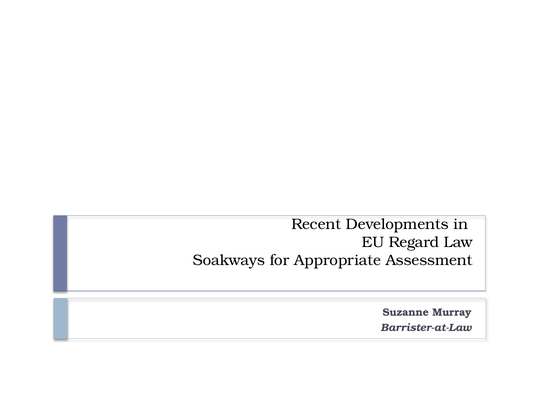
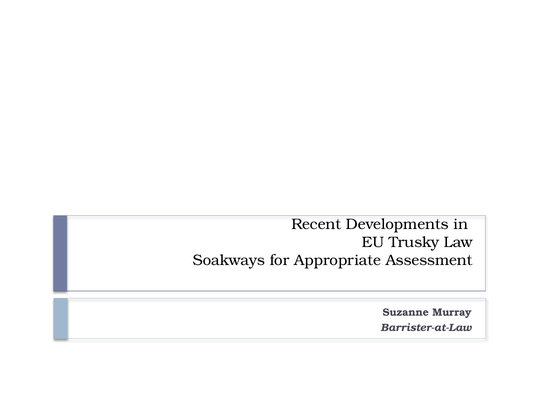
Regard: Regard -> Trusky (414, 242)
